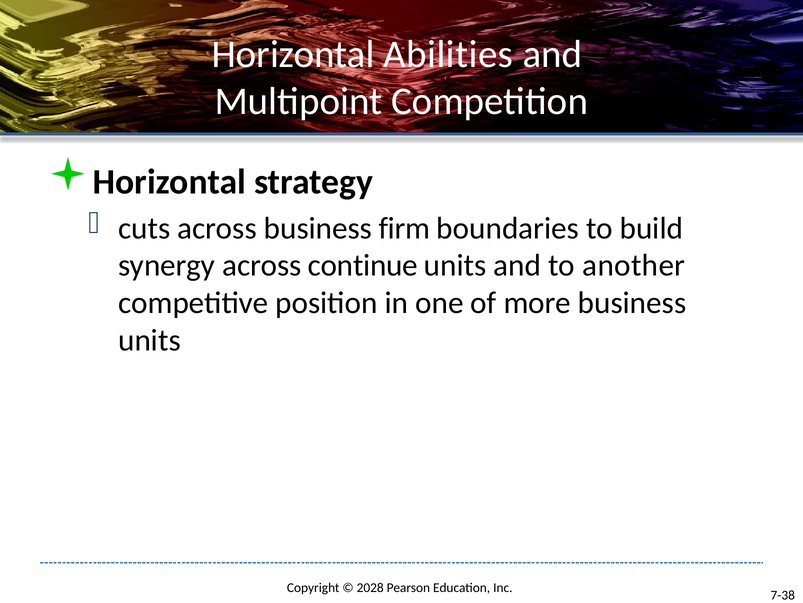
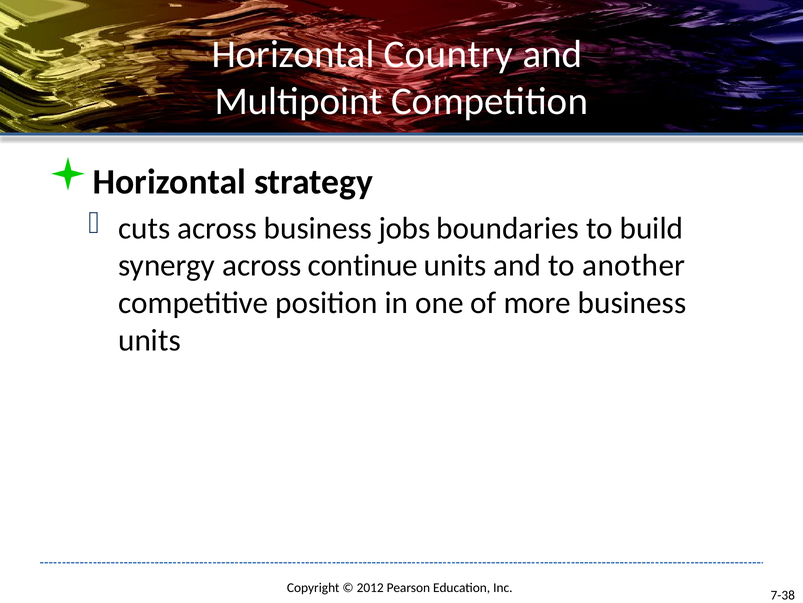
Abilities: Abilities -> Country (448, 54)
firm: firm -> jobs (404, 228)
2028: 2028 -> 2012 (370, 587)
